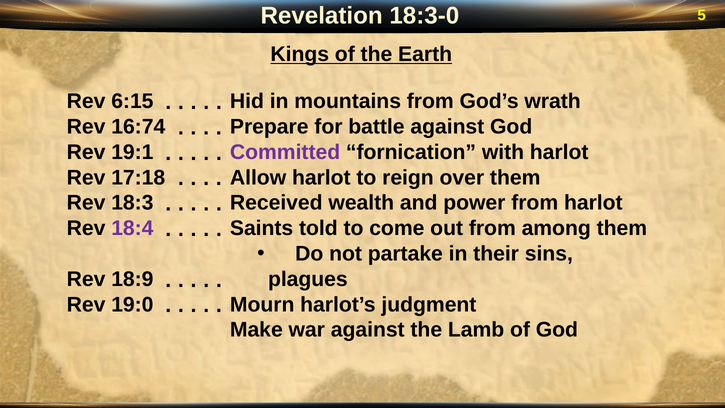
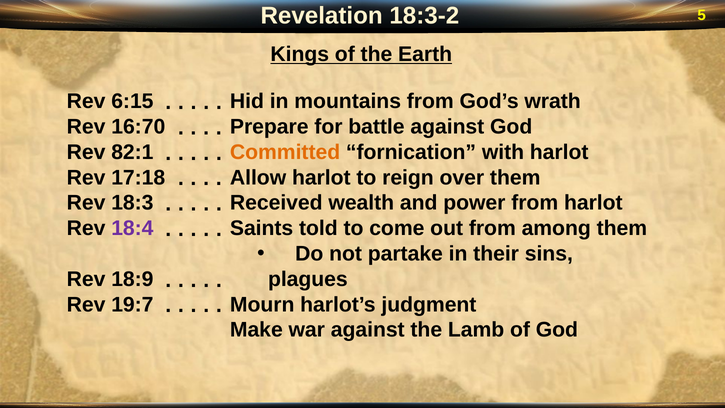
18:3-0: 18:3-0 -> 18:3-2 (424, 16)
16:74: 16:74 -> 16:70 (138, 127)
19:1: 19:1 -> 82:1 (132, 152)
Committed colour: purple -> orange (285, 152)
19:0: 19:0 -> 19:7 (132, 304)
